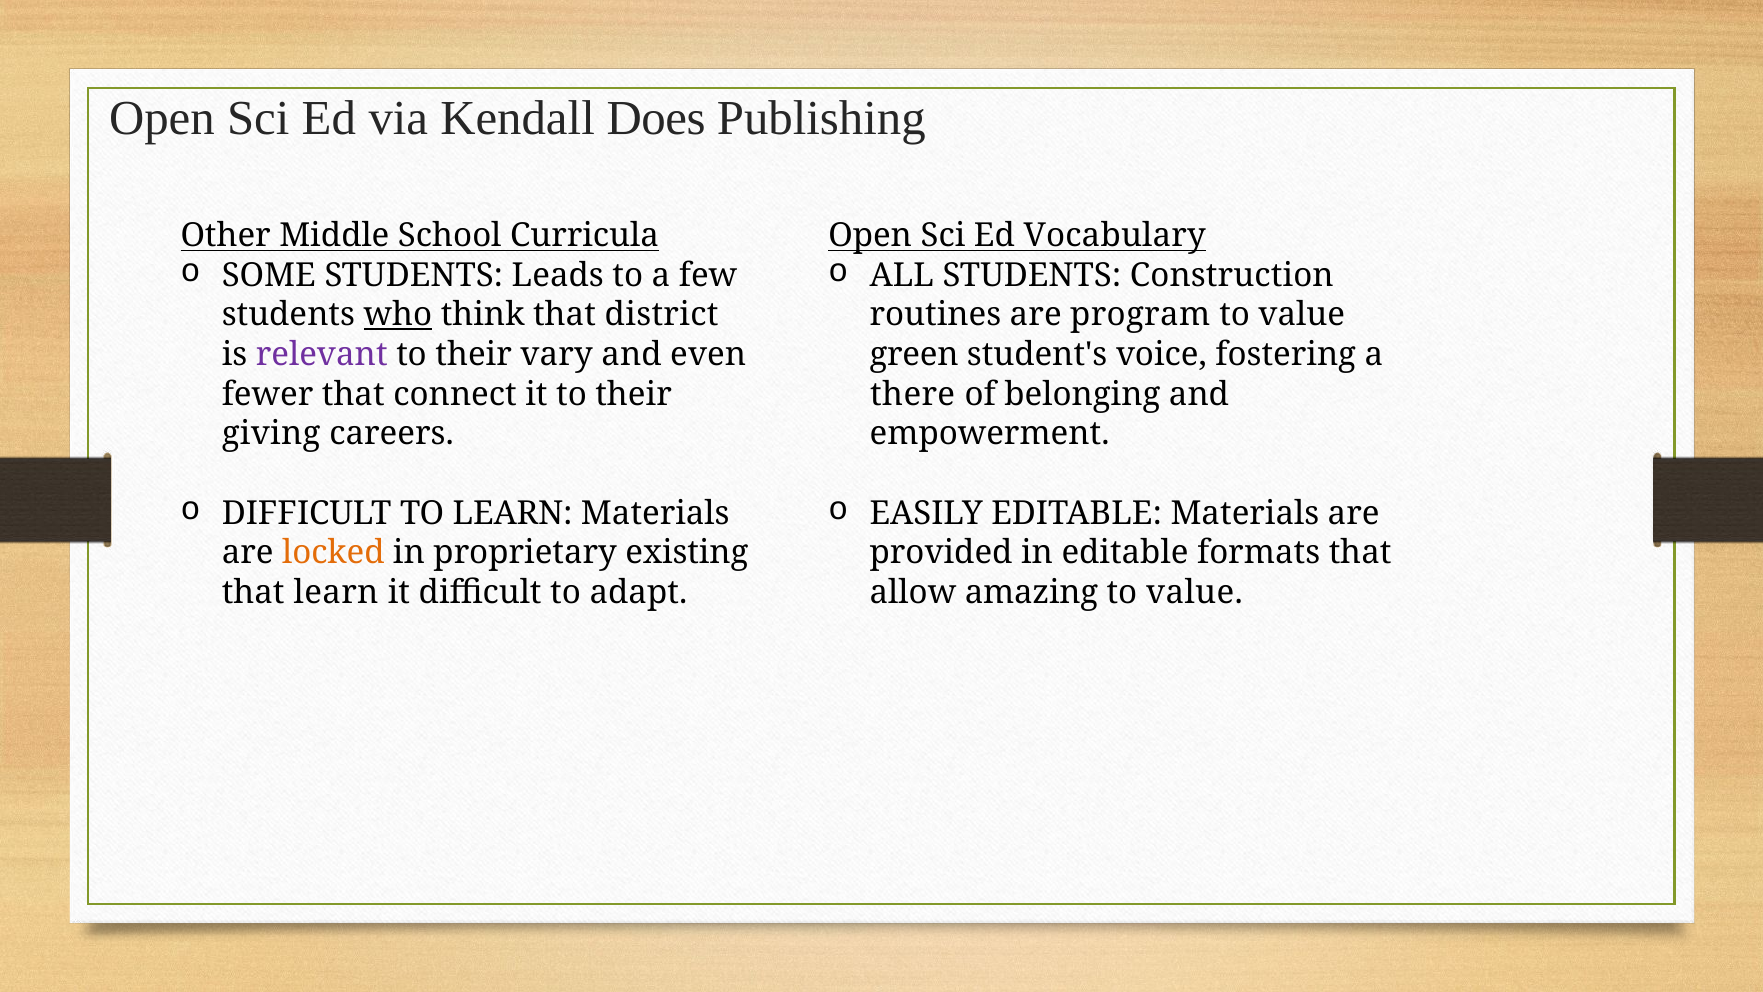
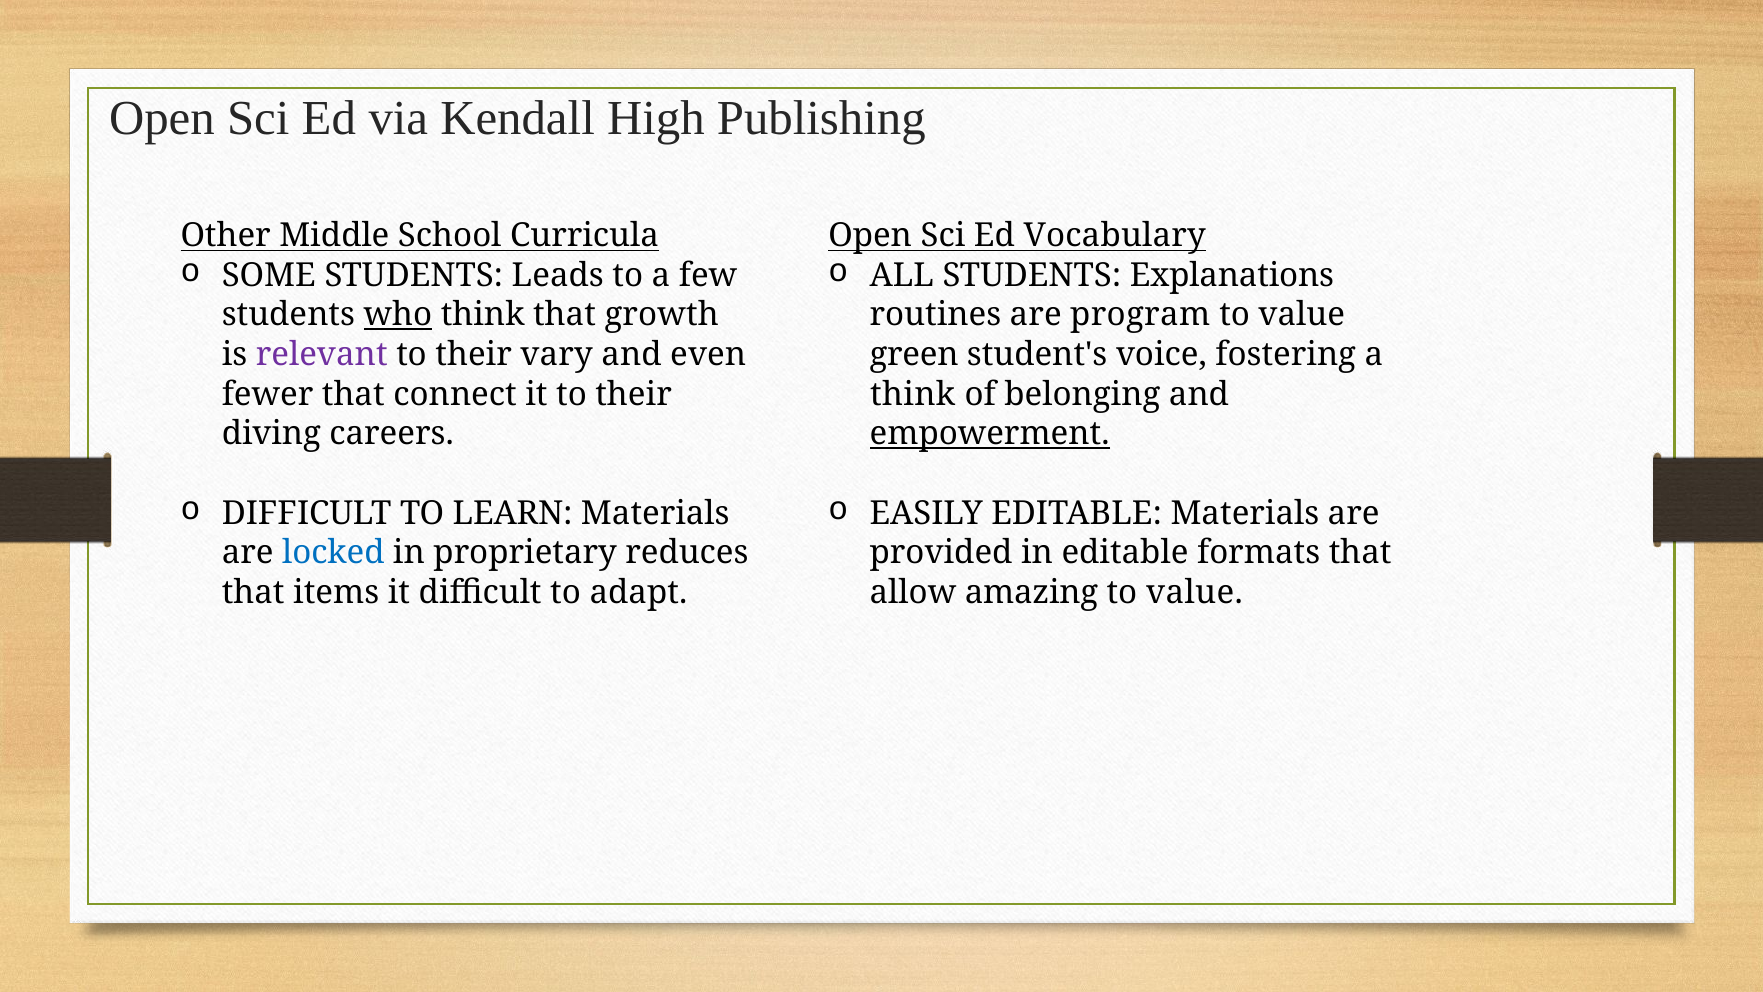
Does: Does -> High (656, 119)
Construction: Construction -> Explanations (1232, 275)
district: district -> growth (662, 315)
there: there -> think (913, 394)
giving: giving -> diving (271, 434)
empowerment underline: none -> present (990, 434)
locked colour: orange -> blue (333, 553)
existing: existing -> reduces (687, 553)
that learn: learn -> items (336, 592)
